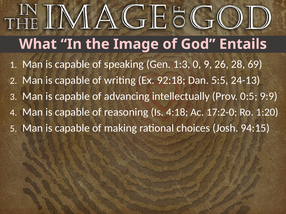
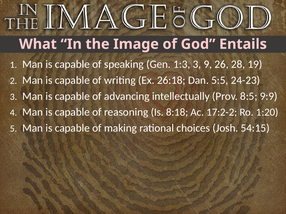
1:3 0: 0 -> 3 (197, 64)
69: 69 -> 19 (255, 64)
92:18: 92:18 -> 26:18 (171, 80)
24-13: 24-13 -> 24-23 (245, 80)
0:5: 0:5 -> 8:5 (249, 96)
4:18: 4:18 -> 8:18 (177, 112)
17:2-0: 17:2-0 -> 17:2-2 (222, 112)
94:15: 94:15 -> 54:15 (255, 128)
